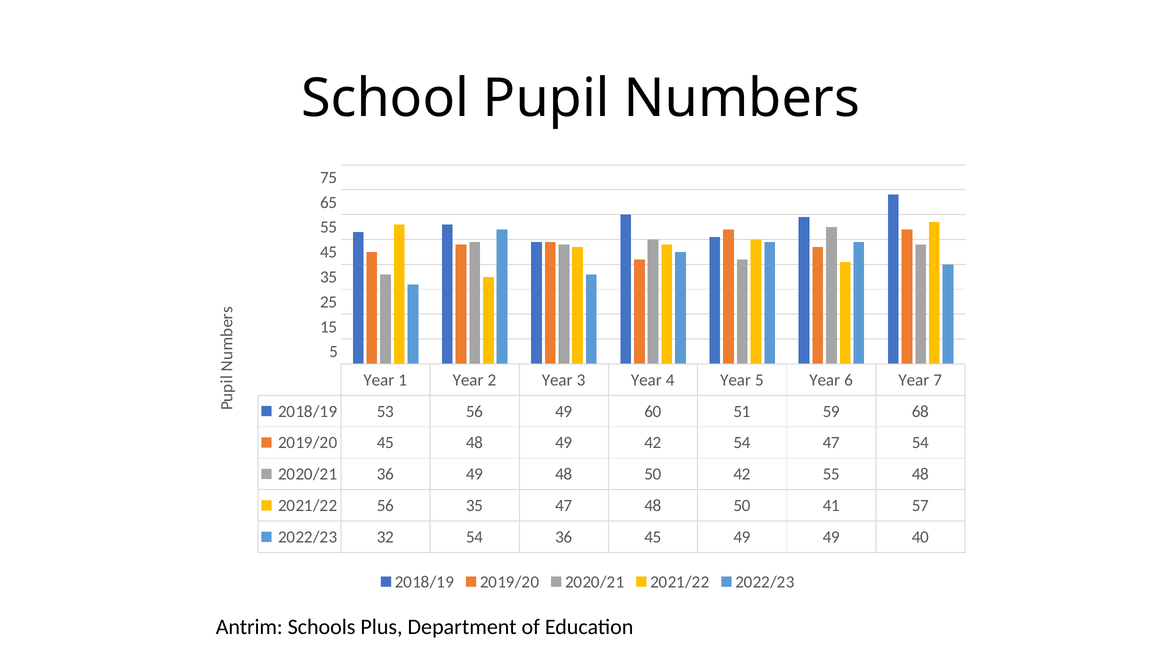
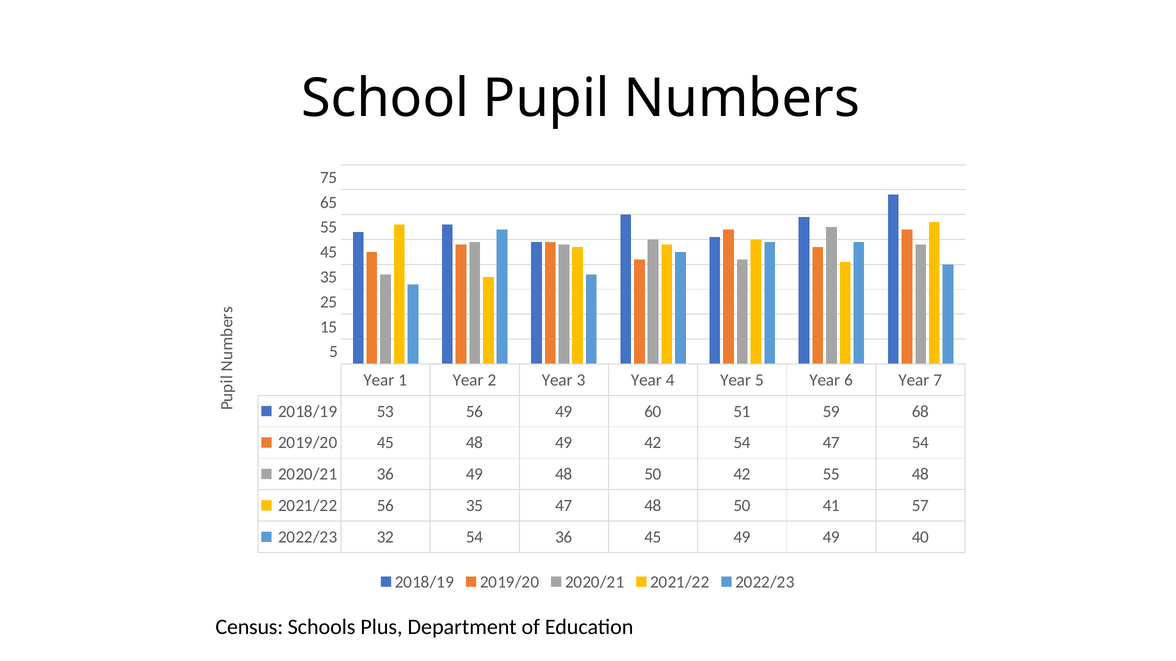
Antrim: Antrim -> Census (249, 628)
